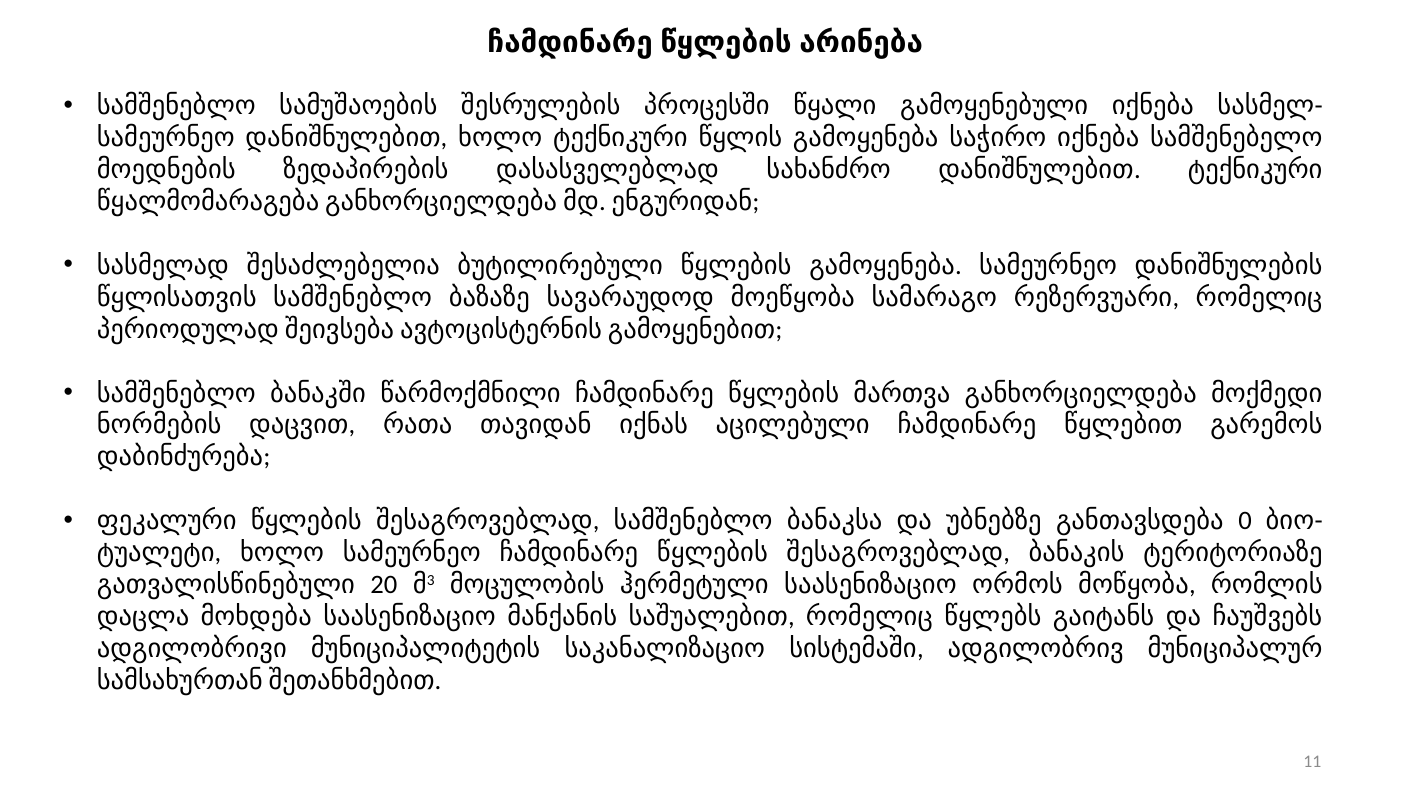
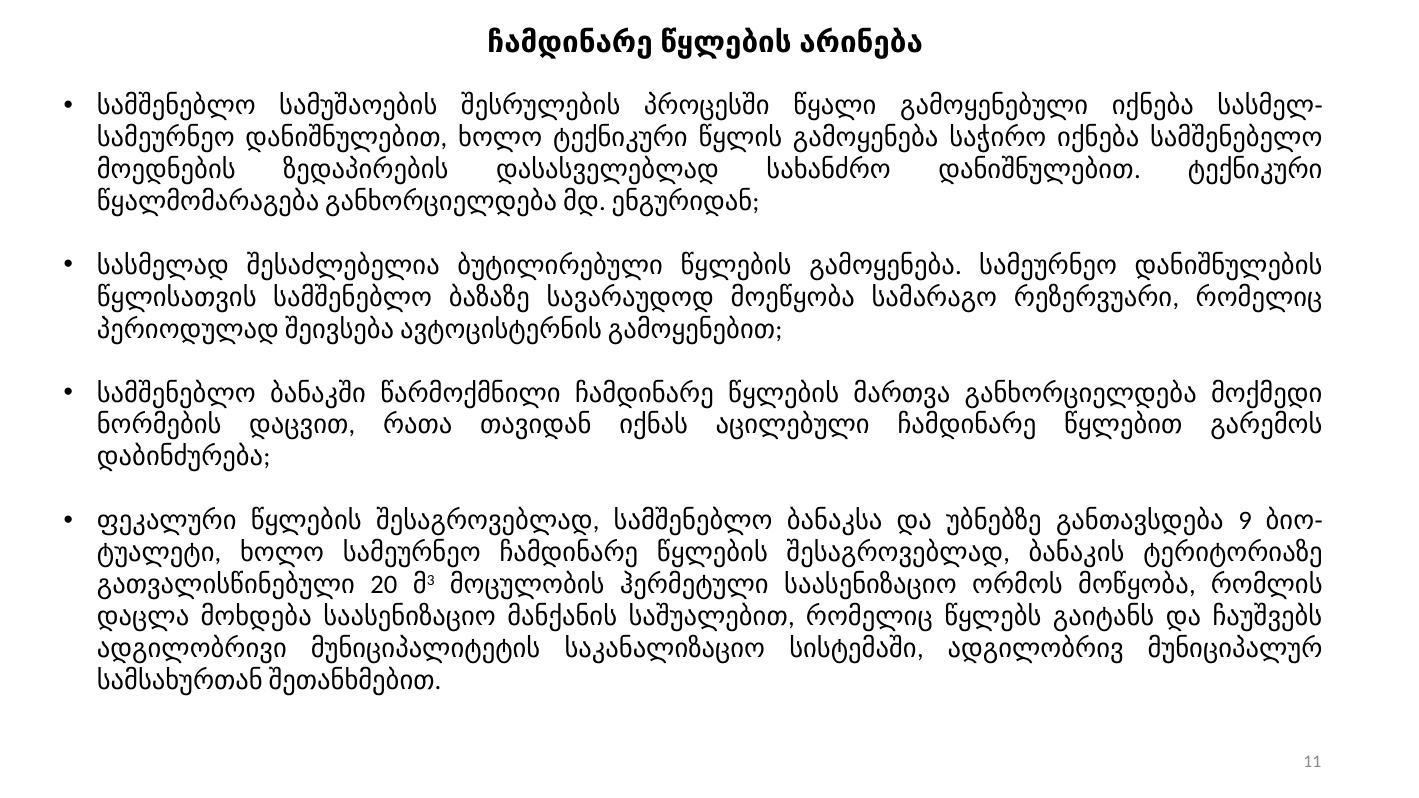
0: 0 -> 9 (1245, 521)
